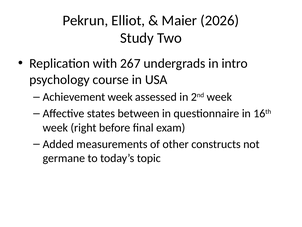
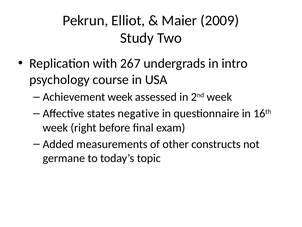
2026: 2026 -> 2009 (220, 20)
between: between -> negative (138, 113)
